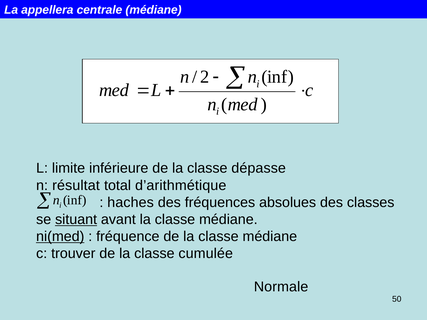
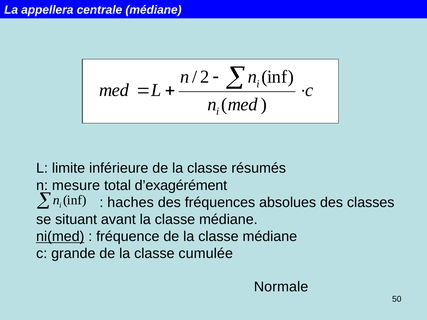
dépasse: dépasse -> résumés (259, 168)
résultat: résultat -> mesure (76, 186)
d’arithmétique: d’arithmétique -> d’exagérément (181, 186)
situant underline: present -> none (76, 220)
trouver: trouver -> grande (73, 254)
